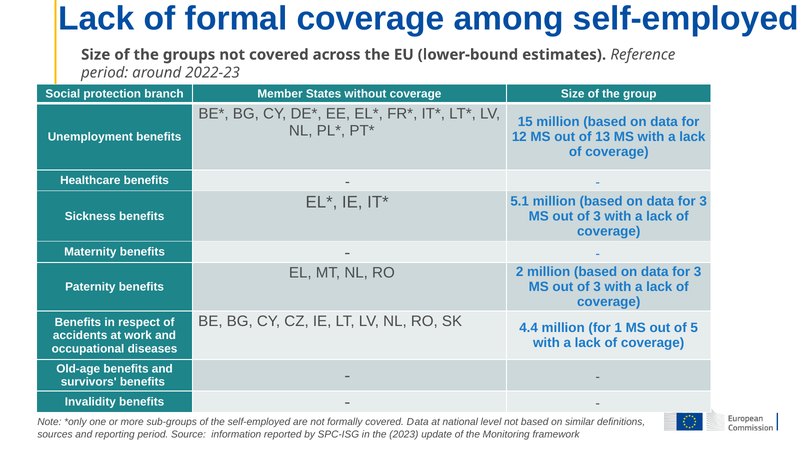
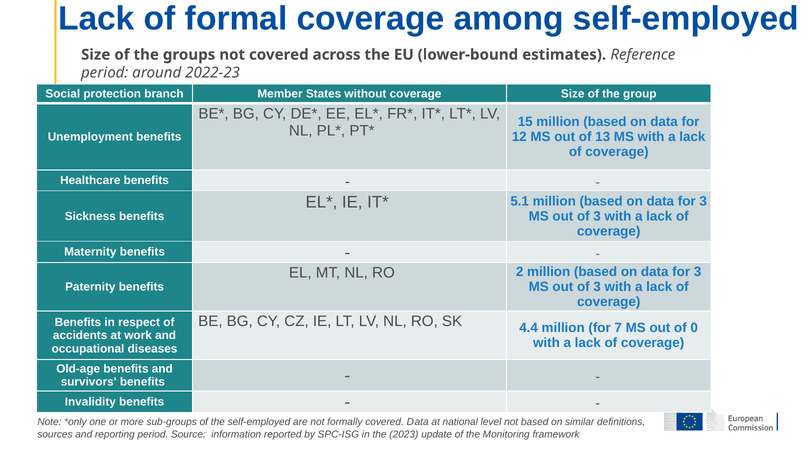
1: 1 -> 7 (618, 328)
5: 5 -> 0 (694, 328)
